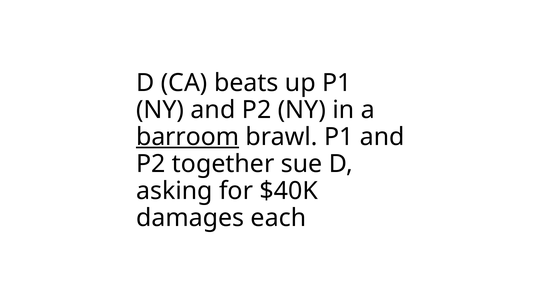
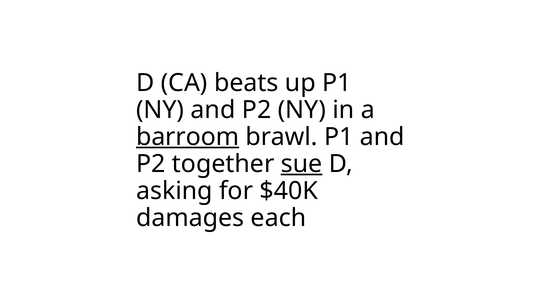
sue underline: none -> present (302, 164)
